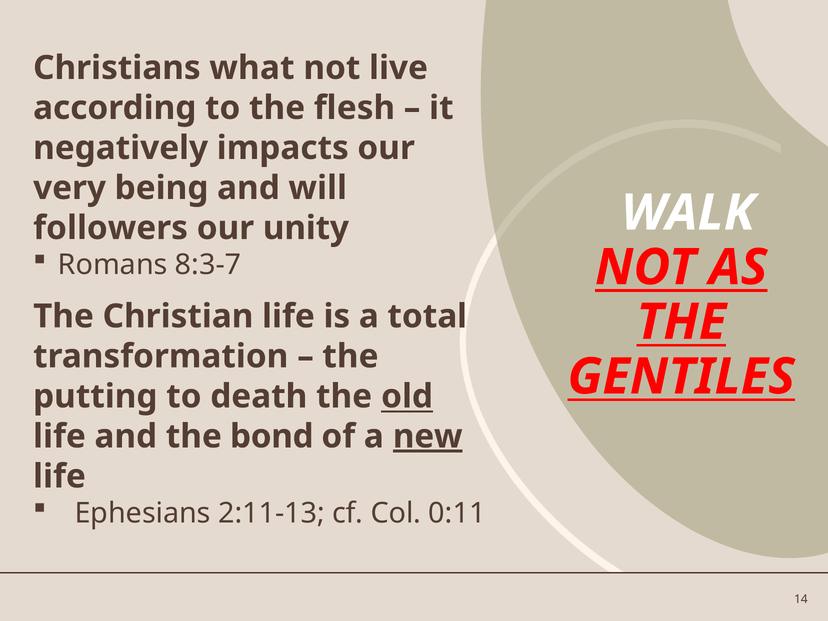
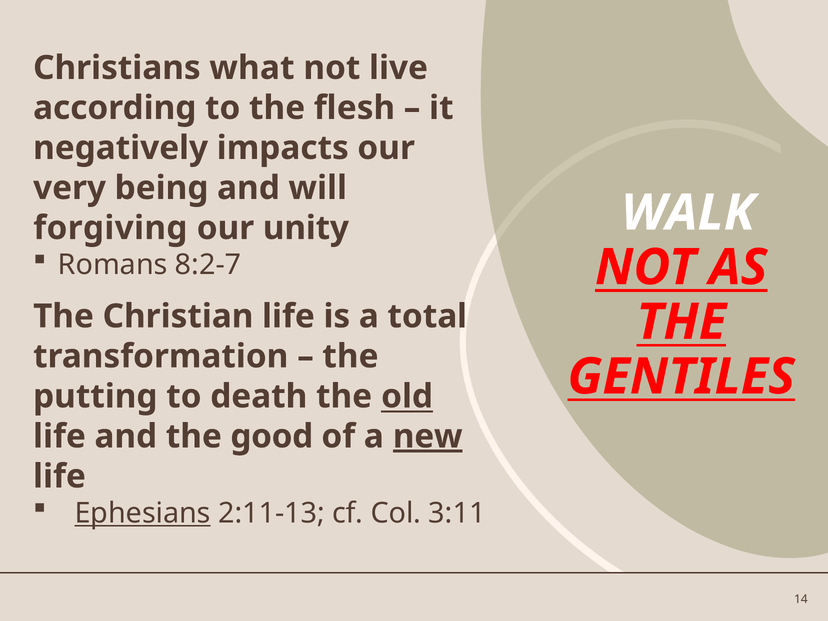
followers: followers -> forgiving (110, 228)
8:3-7: 8:3-7 -> 8:2-7 (208, 265)
bond: bond -> good (272, 436)
Ephesians underline: none -> present (143, 513)
0:11: 0:11 -> 3:11 (457, 513)
